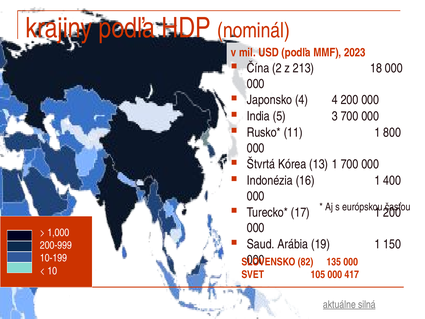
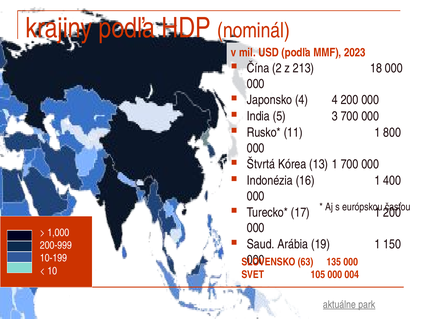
82: 82 -> 63 (306, 262)
417: 417 -> 004 (352, 274)
silná: silná -> park (367, 305)
